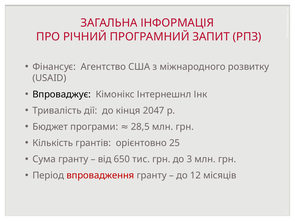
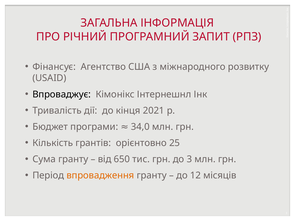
2047: 2047 -> 2021 (154, 111)
28,5: 28,5 -> 34,0 (140, 127)
впровадження colour: red -> orange (100, 176)
